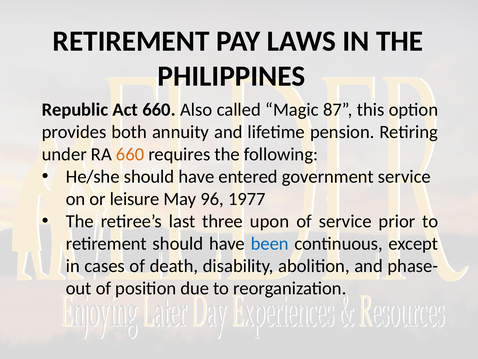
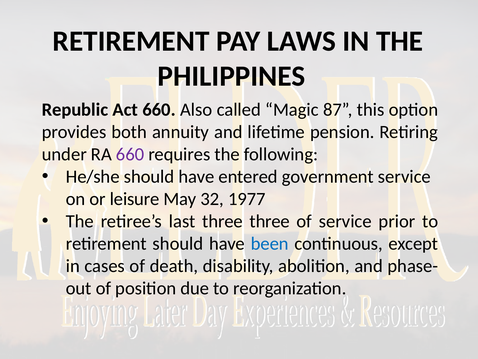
660 colour: orange -> purple (130, 154)
96: 96 -> 32 (212, 199)
three upon: upon -> three (270, 221)
